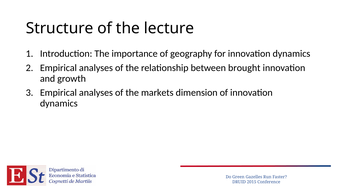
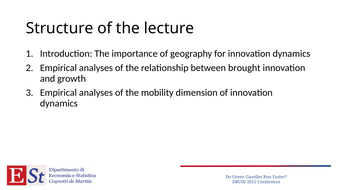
markets: markets -> mobility (157, 93)
